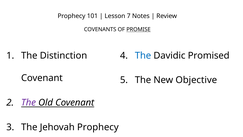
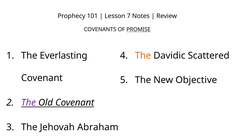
Distinction: Distinction -> Everlasting (64, 55)
The colour: blue -> orange (143, 55)
Promised: Promised -> Scattered (209, 55)
Jehovah Prophecy: Prophecy -> Abraham (98, 127)
